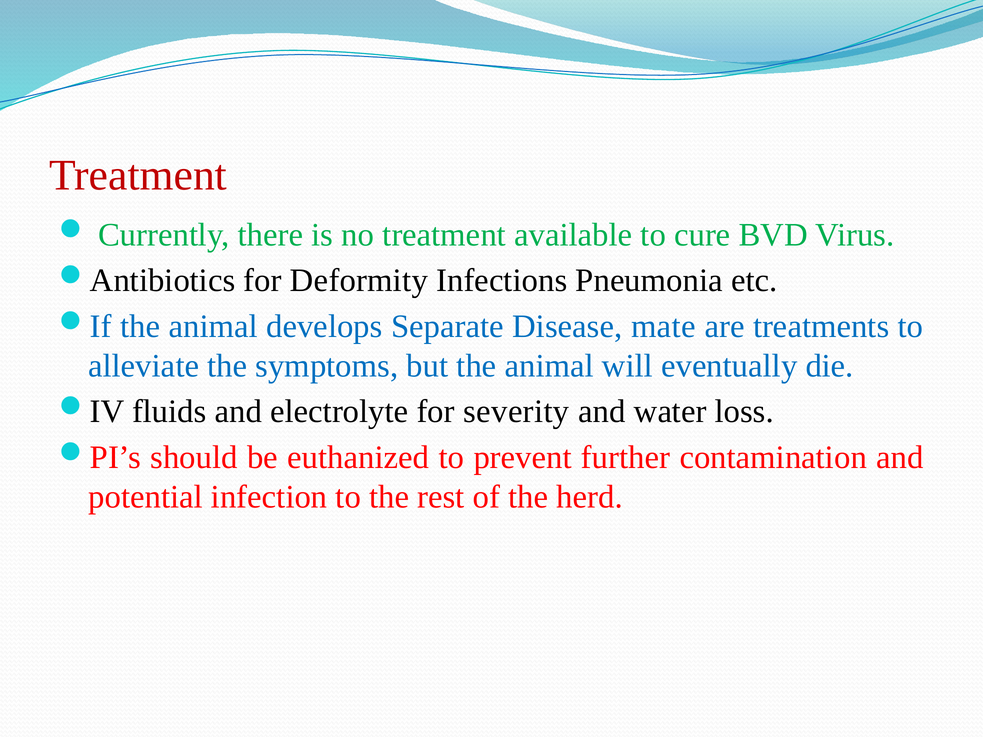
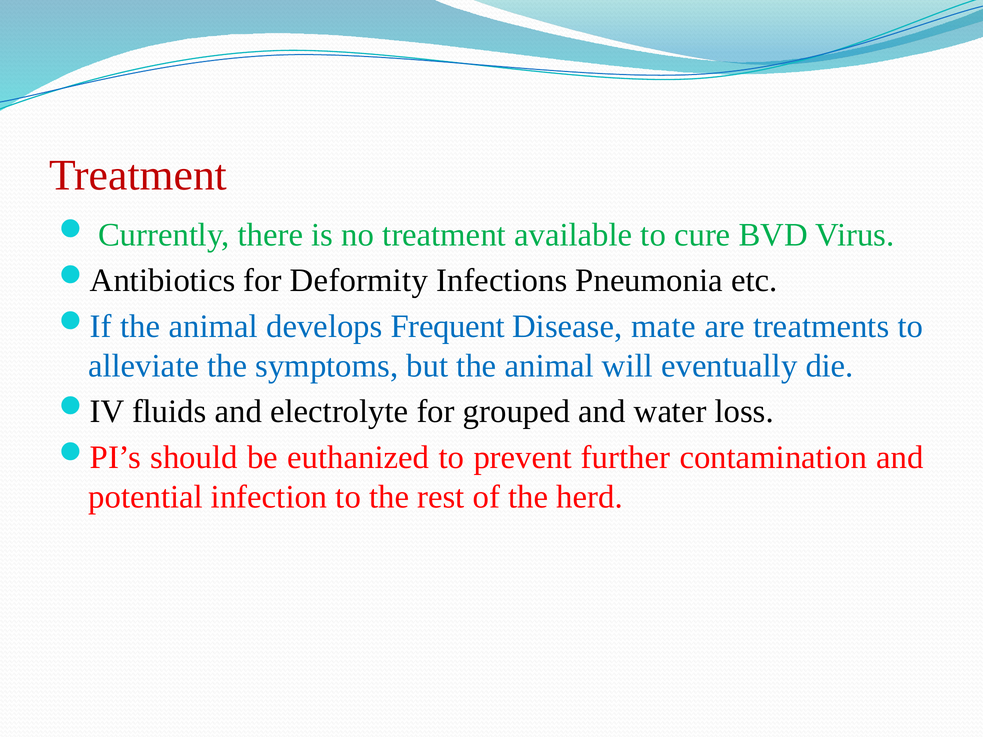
Separate: Separate -> Frequent (448, 327)
severity: severity -> grouped (517, 412)
